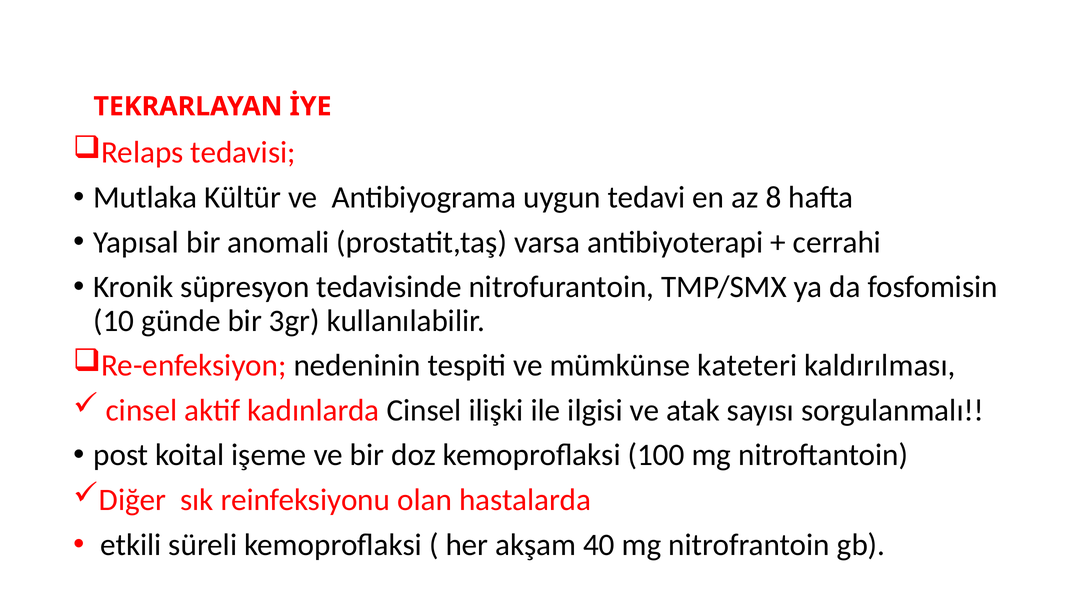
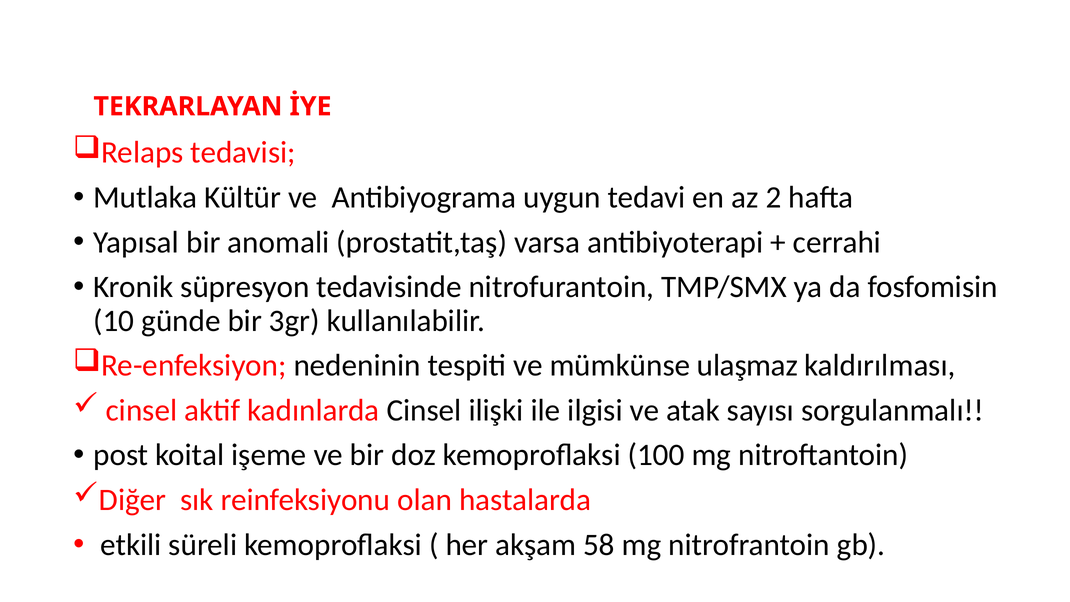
8: 8 -> 2 (773, 197)
kateteri: kateteri -> ulaşmaz (747, 365)
40: 40 -> 58 (599, 545)
